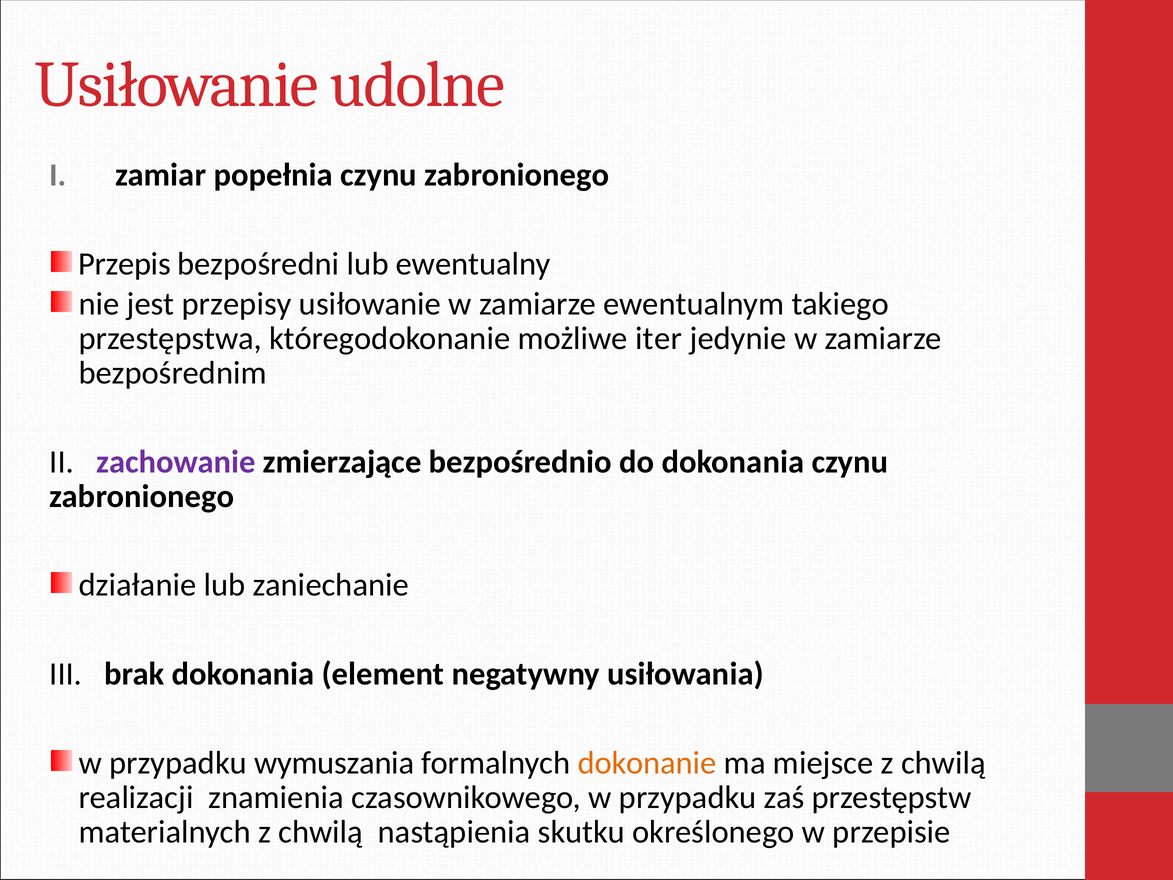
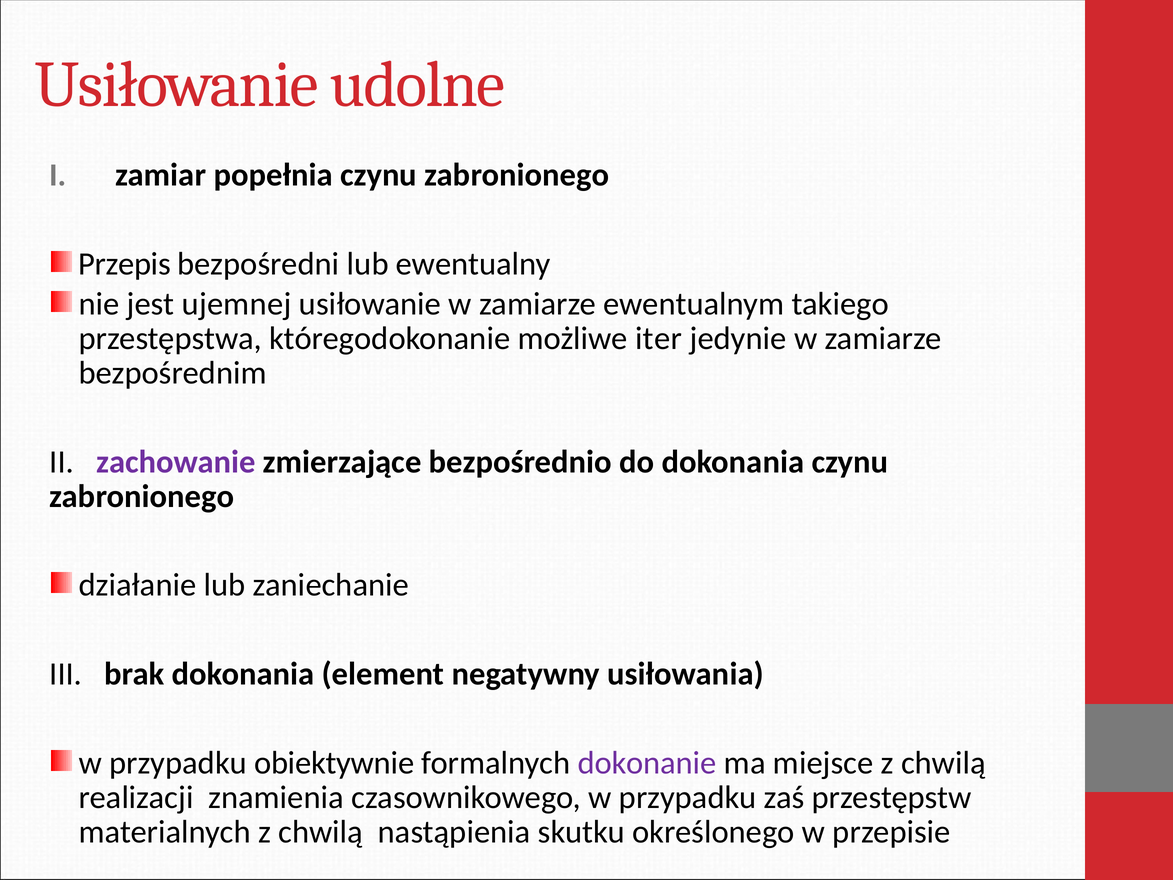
przepisy: przepisy -> ujemnej (237, 304)
wymuszania: wymuszania -> obiektywnie (334, 763)
dokonanie colour: orange -> purple (647, 763)
